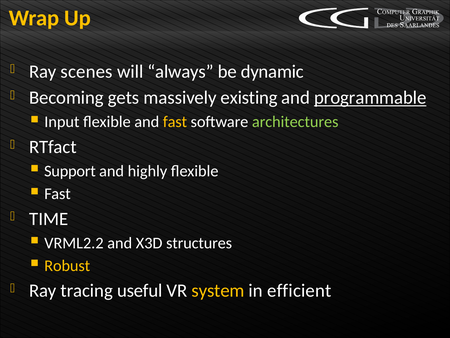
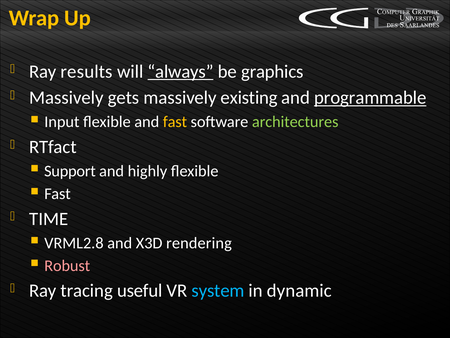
scenes: scenes -> results (87, 71)
always underline: none -> present (181, 71)
dynamic: dynamic -> graphics (272, 71)
Becoming: Becoming -> Massively (66, 98)
VRML2.2: VRML2.2 -> VRML2.8 (74, 243)
structures: structures -> rendering (199, 243)
Robust colour: yellow -> pink (67, 265)
system colour: yellow -> light blue (218, 290)
efficient: efficient -> dynamic (299, 290)
